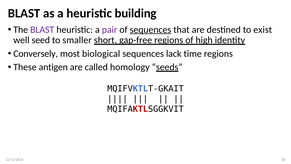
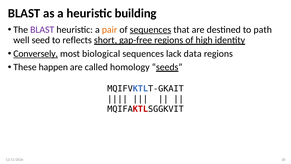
pair colour: purple -> orange (110, 30)
exist: exist -> path (263, 30)
smaller: smaller -> reflects (77, 40)
Conversely underline: none -> present (36, 54)
time: time -> data (193, 54)
antigen: antigen -> happen (53, 67)
